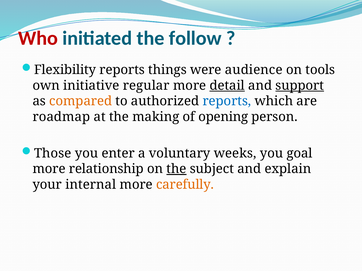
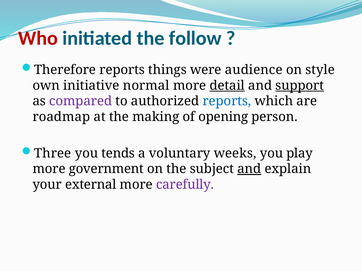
Flexibility: Flexibility -> Therefore (65, 70)
tools: tools -> style (320, 70)
regular: regular -> normal (146, 86)
compared colour: orange -> purple (81, 101)
Those: Those -> Three (53, 154)
enter: enter -> tends (118, 154)
goal: goal -> play (300, 154)
relationship: relationship -> government (106, 169)
the underline: present -> none (176, 169)
and underline: none -> present (249, 169)
internal: internal -> external (91, 185)
carefully colour: orange -> purple (185, 185)
